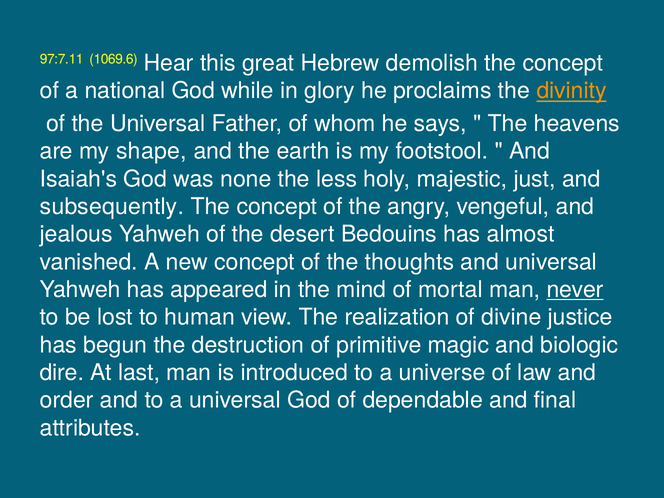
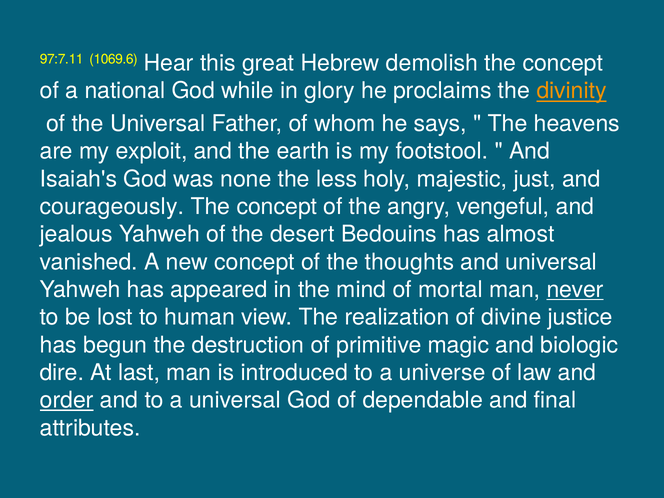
shape: shape -> exploit (152, 151)
subsequently: subsequently -> courageously (112, 207)
order underline: none -> present (67, 400)
